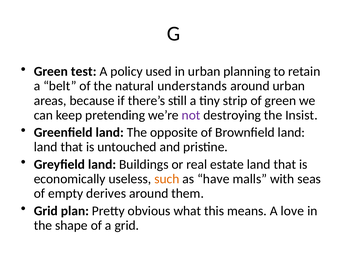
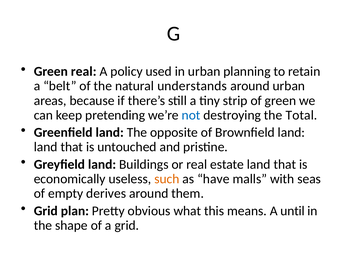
Green test: test -> real (84, 72)
not colour: purple -> blue (191, 115)
Insist: Insist -> Total (301, 115)
love: love -> until (293, 211)
